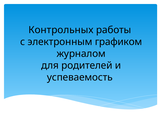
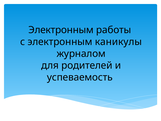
Контрольных: Контрольных -> Электронным (61, 30)
графиком: графиком -> каникулы (118, 42)
